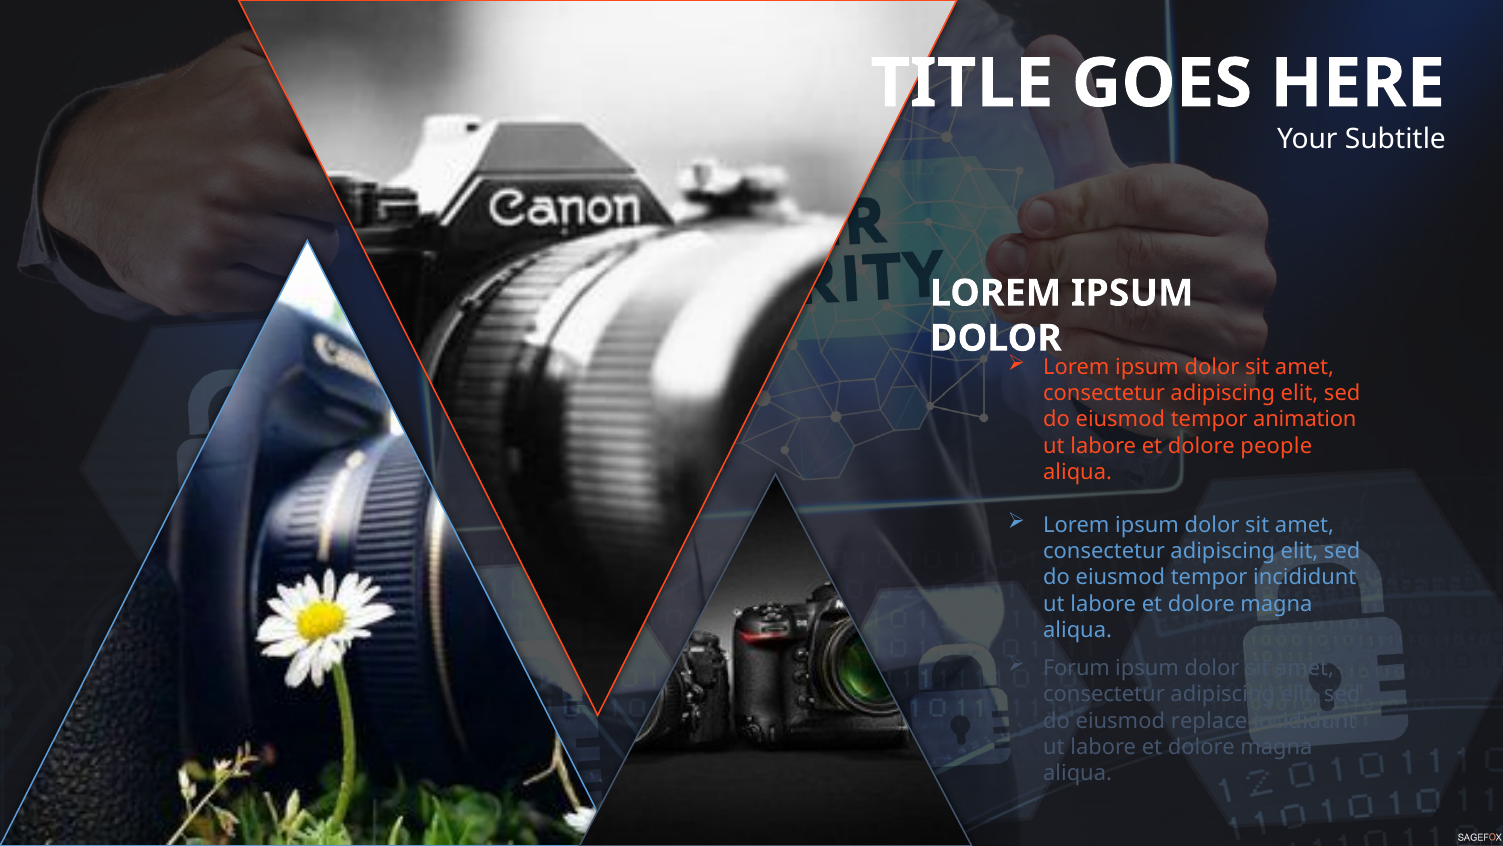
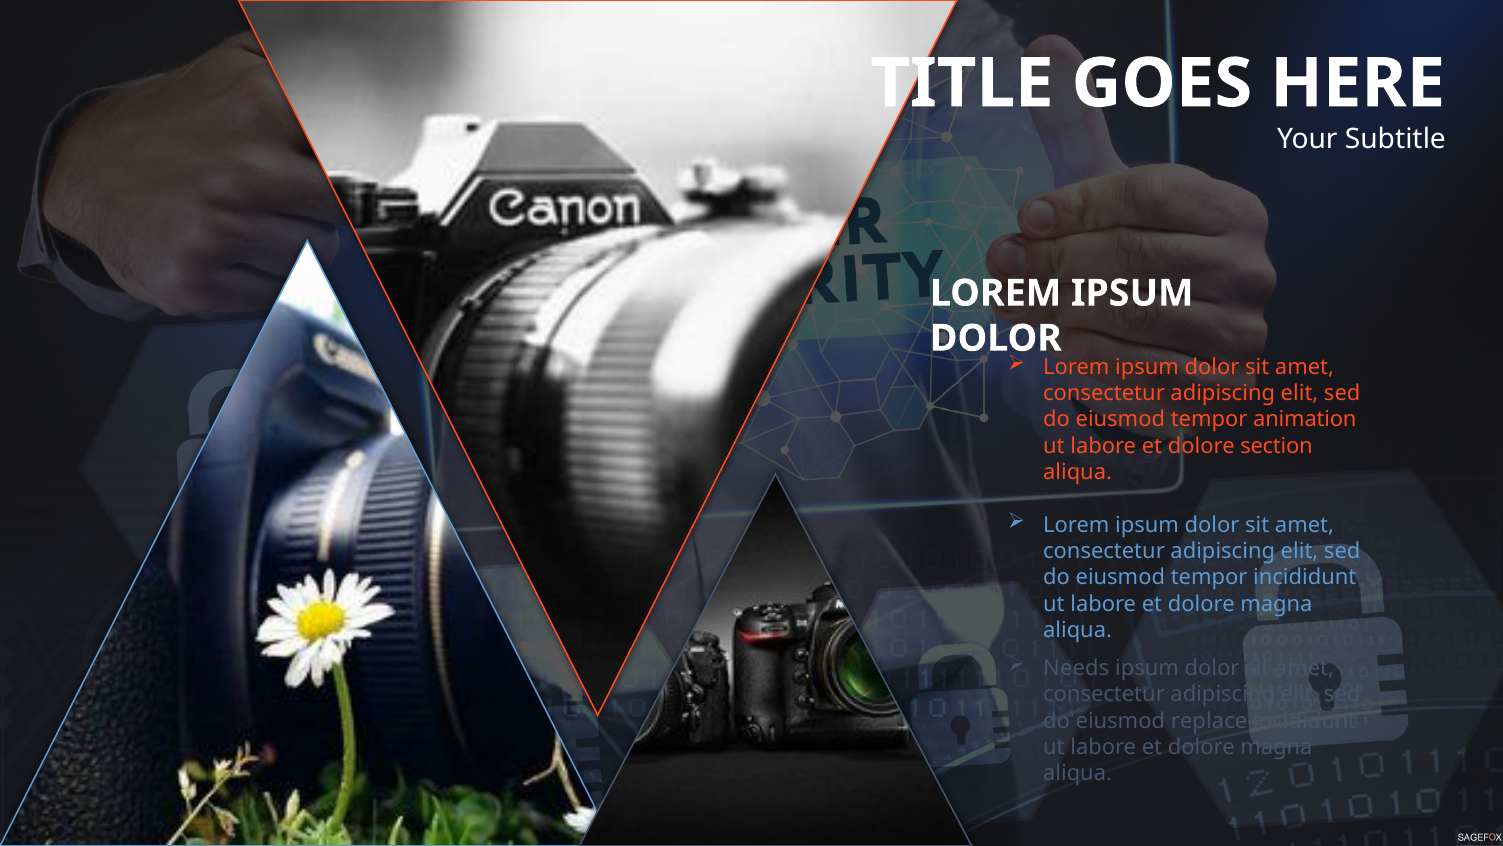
people: people -> section (1276, 446)
Forum: Forum -> Needs (1076, 668)
